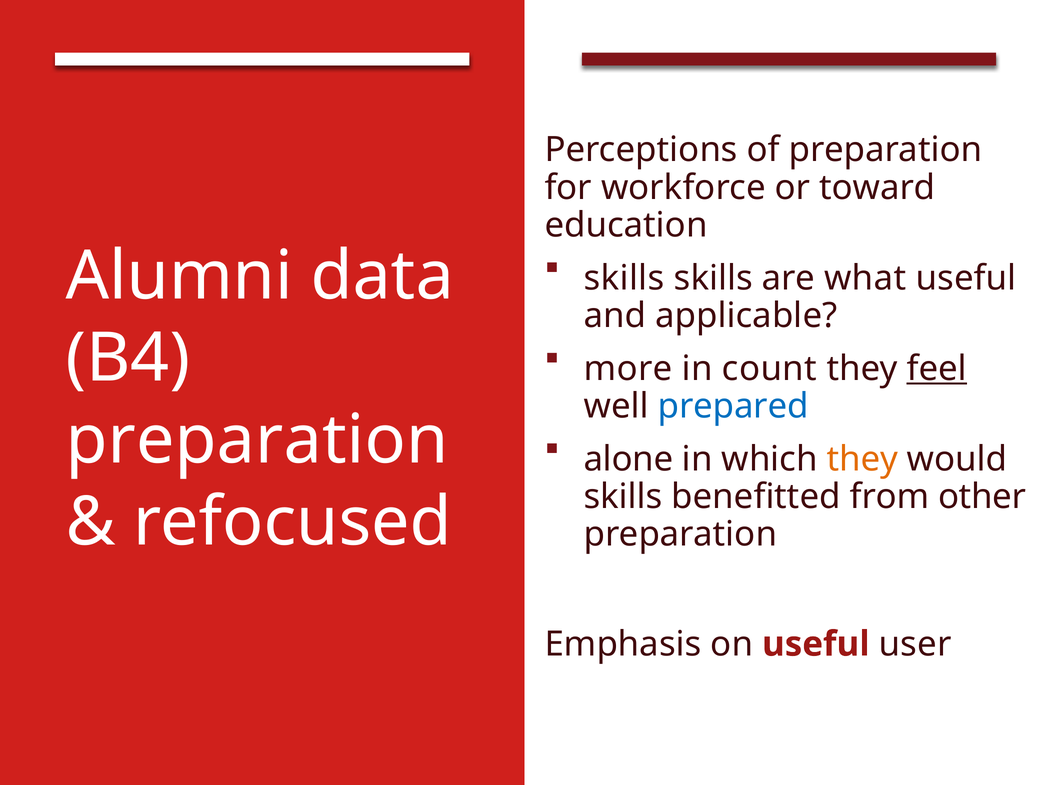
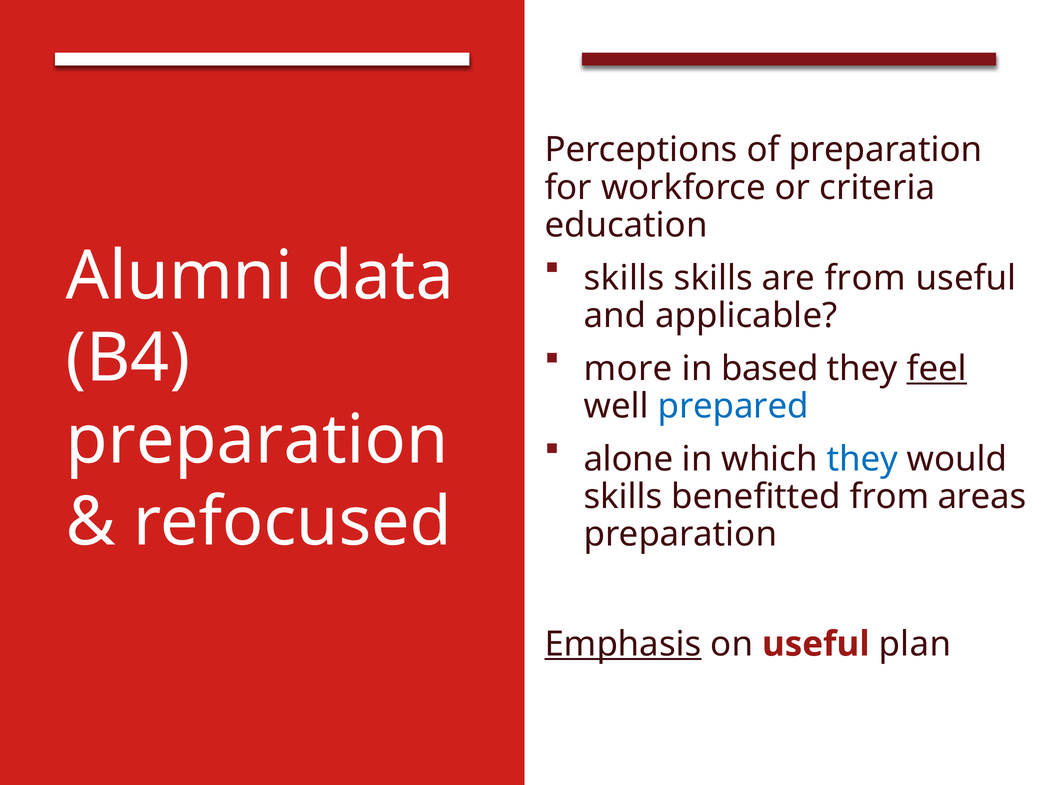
toward: toward -> criteria (877, 187)
are what: what -> from (865, 278)
count: count -> based (770, 368)
they colour: orange -> blue (862, 459)
other: other -> areas (982, 496)
Emphasis underline: none -> present (623, 644)
user: user -> plan (915, 644)
